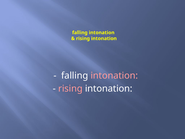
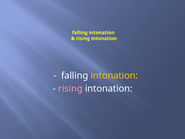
intonation colour: pink -> yellow (114, 75)
